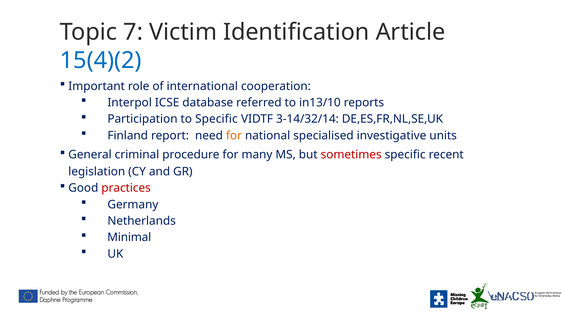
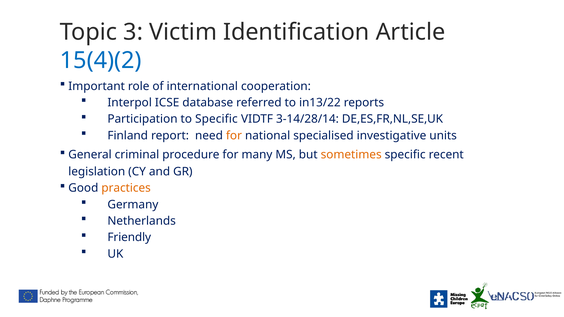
7: 7 -> 3 (133, 32)
in13/10: in13/10 -> in13/22 (320, 103)
3-14/32/14: 3-14/32/14 -> 3-14/28/14 (307, 119)
sometimes colour: red -> orange (351, 155)
practices colour: red -> orange (126, 188)
Minimal: Minimal -> Friendly (129, 238)
